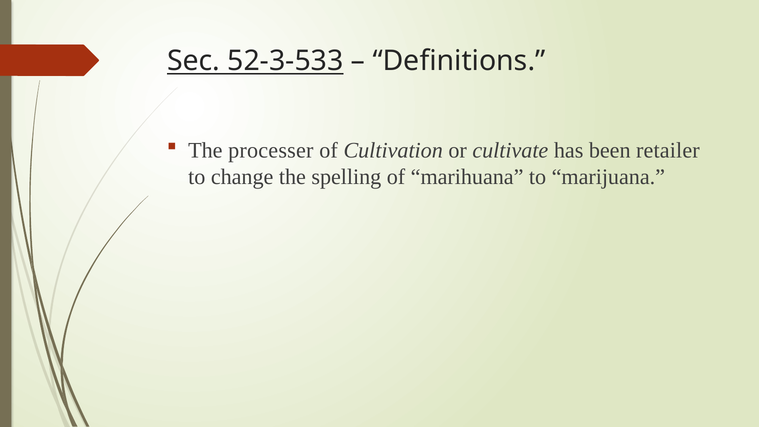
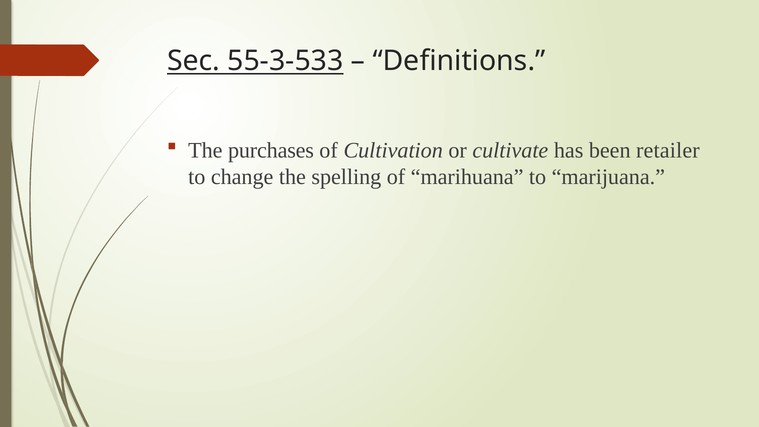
52-3-533: 52-3-533 -> 55-3-533 (285, 61)
processer: processer -> purchases (271, 151)
